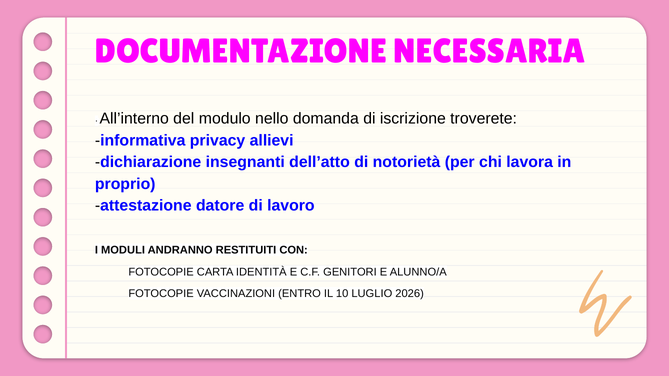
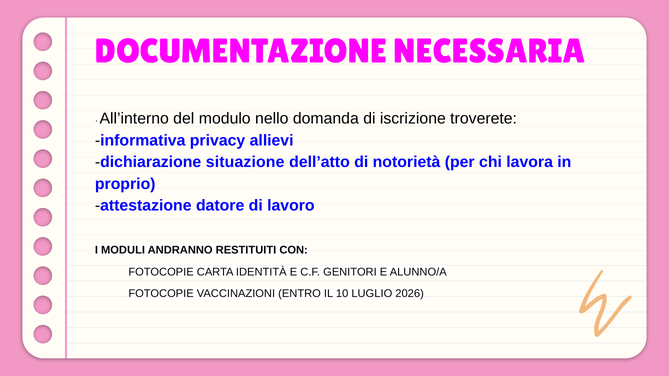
insegnanti: insegnanti -> situazione (245, 162)
